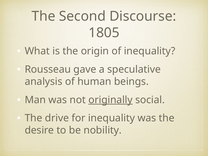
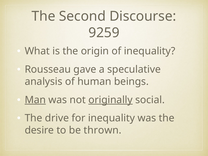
1805: 1805 -> 9259 (104, 33)
Man underline: none -> present (35, 100)
nobility: nobility -> thrown (103, 130)
